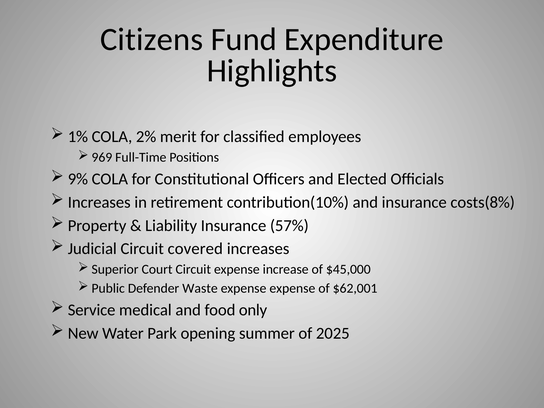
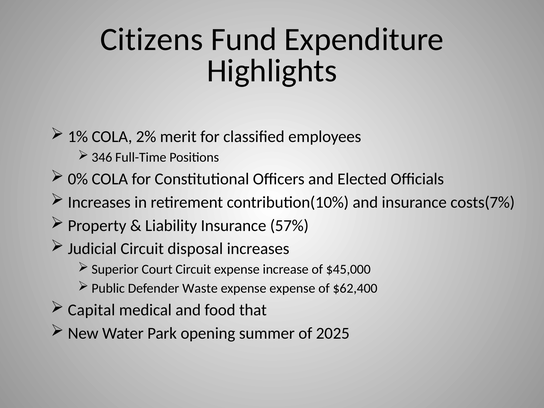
969: 969 -> 346 (102, 157)
9%: 9% -> 0% (78, 179)
costs(8%: costs(8% -> costs(7% (483, 202)
covered: covered -> disposal (195, 249)
$62,001: $62,001 -> $62,400 (355, 288)
Service: Service -> Capital (91, 310)
only: only -> that (253, 310)
